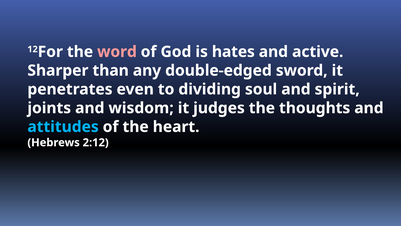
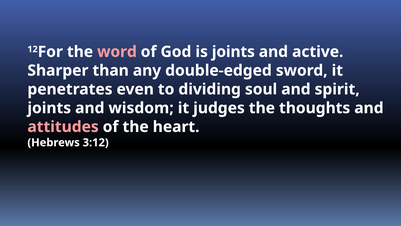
is hates: hates -> joints (233, 52)
attitudes colour: light blue -> pink (63, 127)
2:12: 2:12 -> 3:12 (96, 142)
